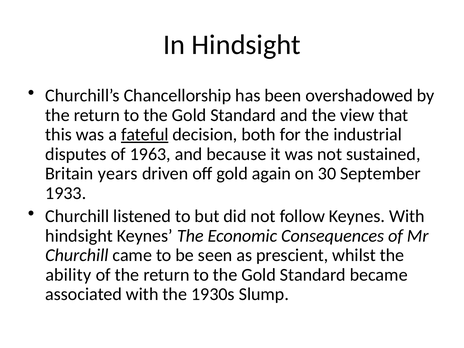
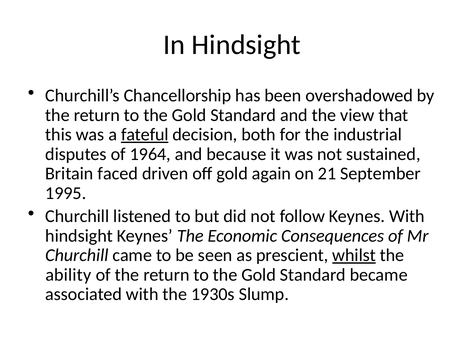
1963: 1963 -> 1964 (150, 154)
years: years -> faced (118, 174)
30: 30 -> 21 (327, 174)
1933: 1933 -> 1995 (66, 193)
whilst underline: none -> present (354, 255)
